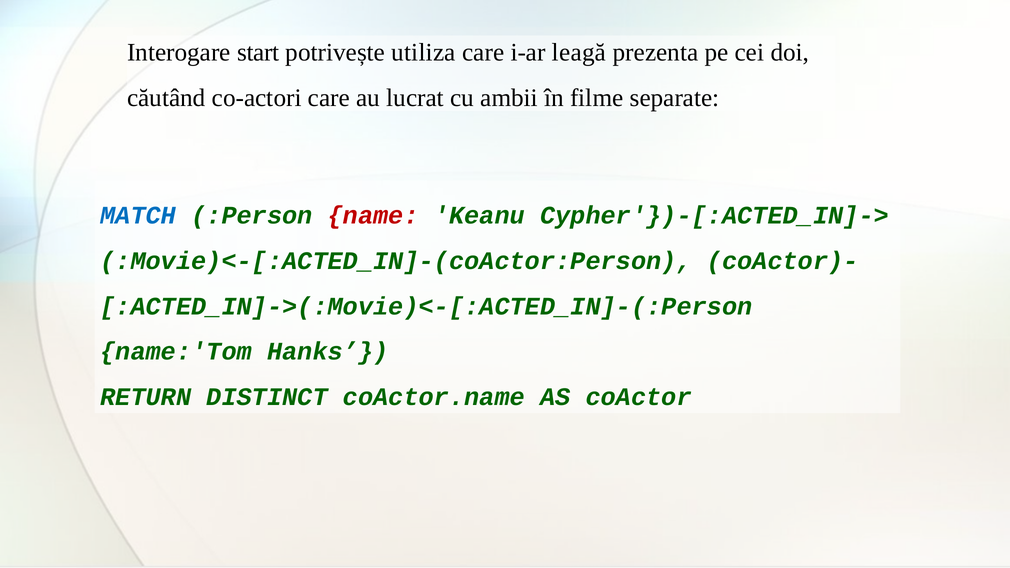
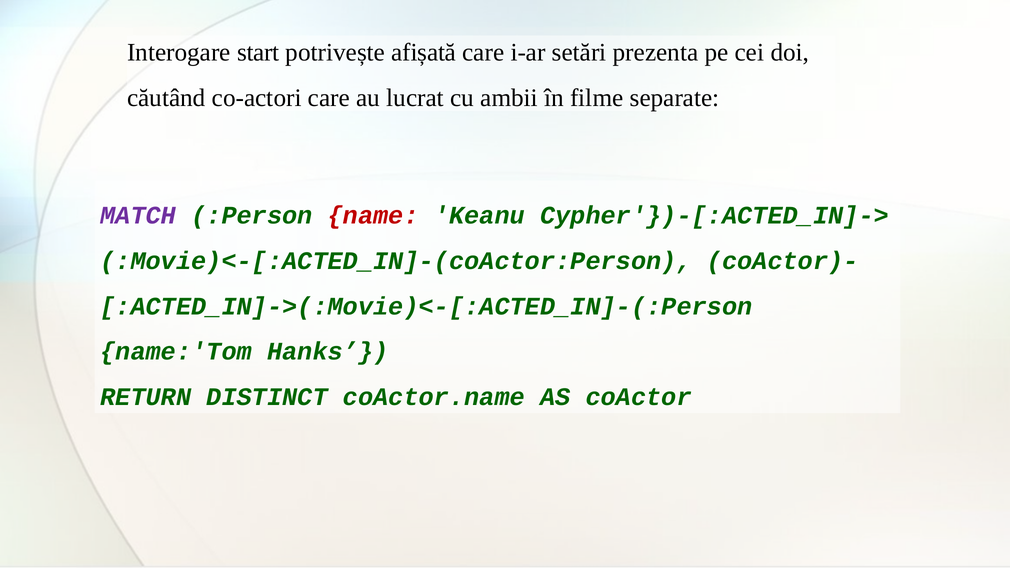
utiliza: utiliza -> afișată (424, 52)
leagă: leagă -> setări (579, 52)
MATCH colour: blue -> purple (138, 215)
